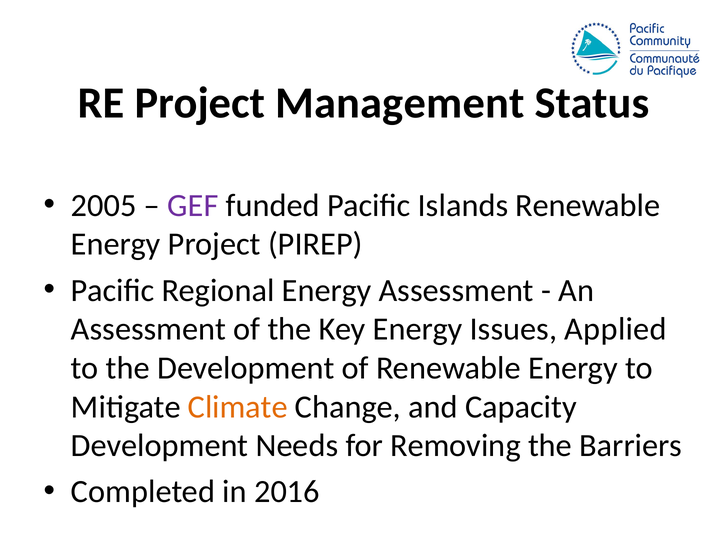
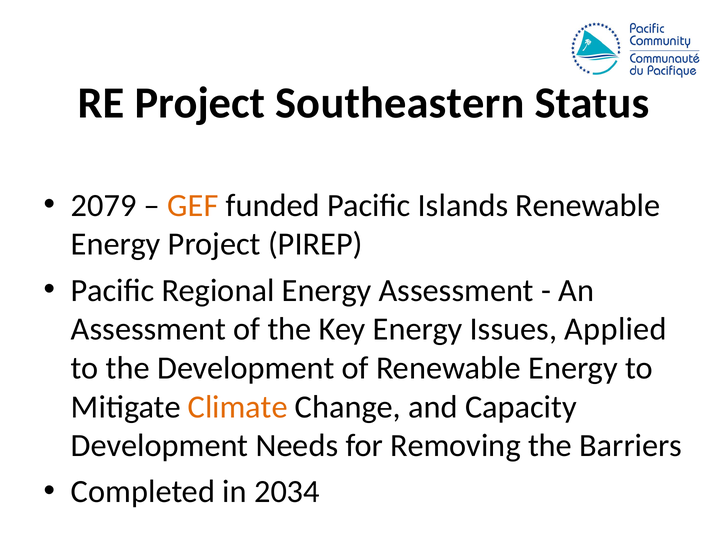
Management: Management -> Southeastern (400, 103)
2005: 2005 -> 2079 (104, 205)
GEF colour: purple -> orange (193, 205)
2016: 2016 -> 2034 (287, 492)
